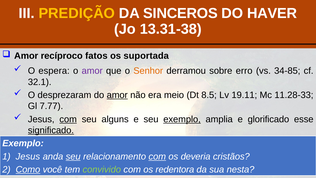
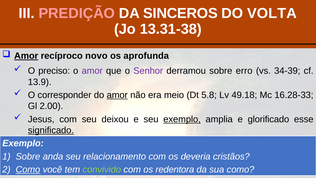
PREDIÇÃO colour: yellow -> pink (77, 13)
HAVER: HAVER -> VOLTA (272, 13)
Amor underline: none -> present (26, 56)
fatos: fatos -> novo (96, 56)
suportada: suportada -> aprofunda (146, 56)
espera: espera -> preciso (54, 71)
Senhor colour: orange -> purple (148, 71)
34-85: 34-85 -> 34-39 (287, 71)
32.1: 32.1 -> 13.9 (40, 82)
desprezaram: desprezaram -> corresponder (65, 95)
8.5: 8.5 -> 5.8 (209, 95)
19.11: 19.11 -> 49.18 (244, 95)
11.28-33: 11.28-33 -> 16.28-33 (294, 95)
7.77: 7.77 -> 2.00 (51, 106)
com underline: present -> none (68, 119)
alguns: alguns -> deixou (115, 119)
Jesus: Jesus -> Sobre (28, 156)
seu underline: present -> none (73, 156)
com underline: present -> none (157, 156)
sua nesta: nesta -> como (241, 169)
